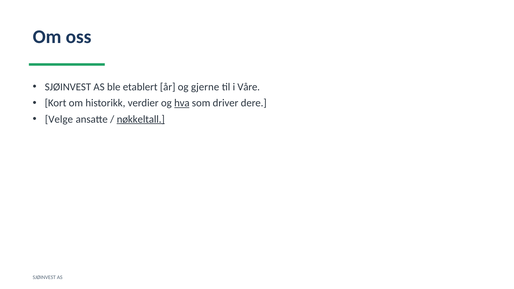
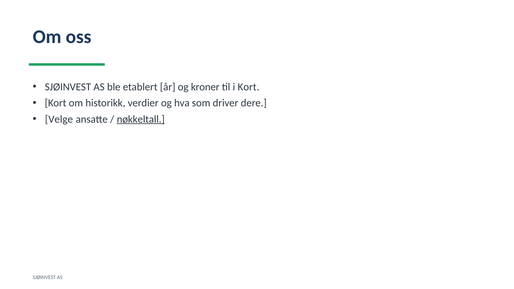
gjerne: gjerne -> kroner (205, 87)
i Våre: Våre -> Kort (249, 87)
hva underline: present -> none (182, 103)
